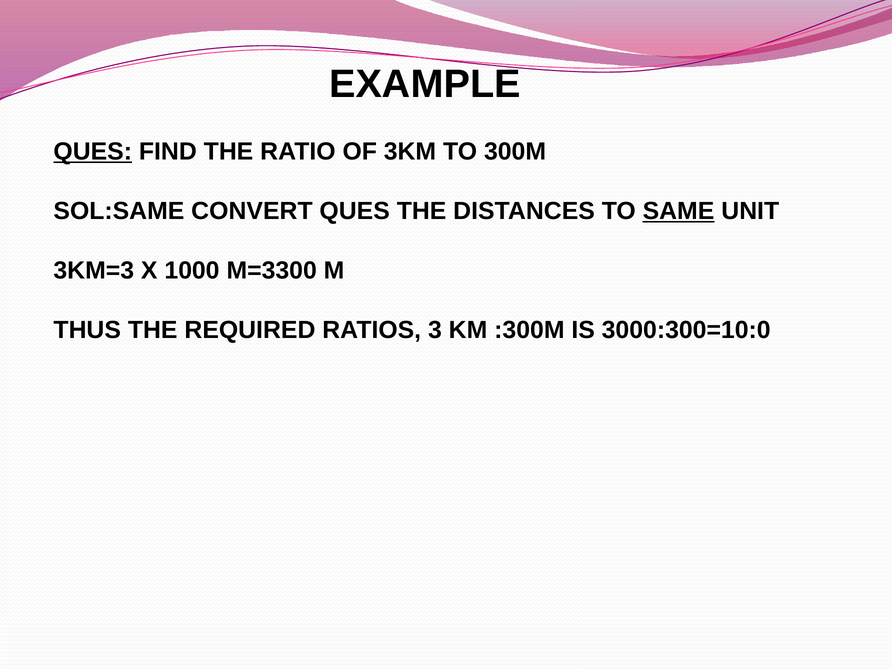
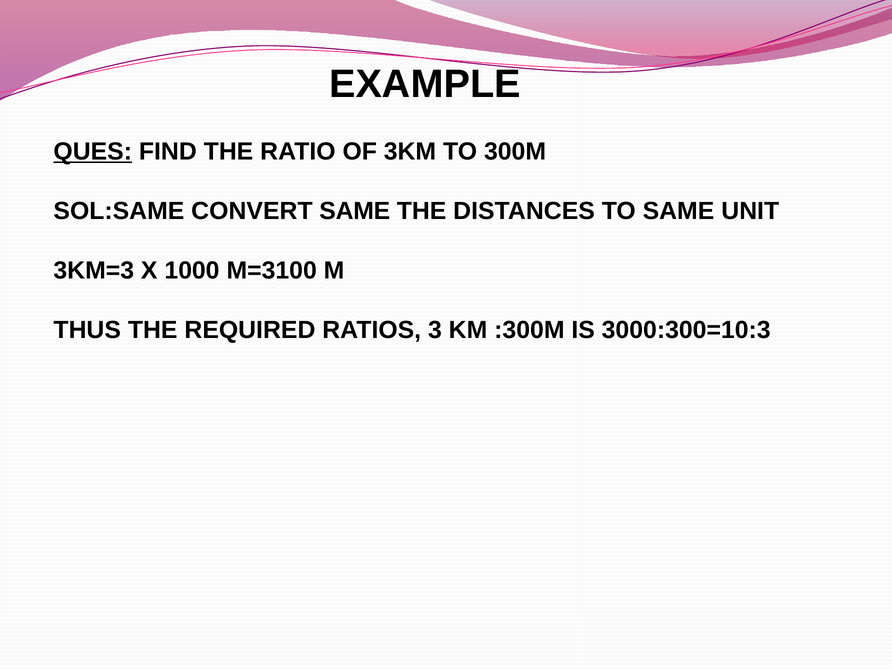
CONVERT QUES: QUES -> SAME (355, 211)
SAME underline: present -> none (678, 211)
M=3300: M=3300 -> M=3100 (272, 271)
3000:300=10:0: 3000:300=10:0 -> 3000:300=10:3 (686, 330)
